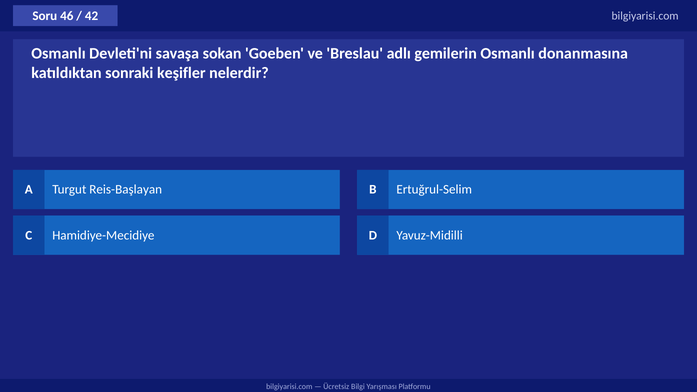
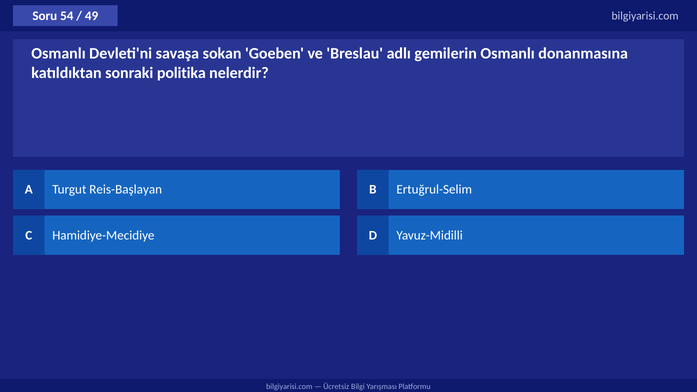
46: 46 -> 54 (67, 16)
42: 42 -> 49 (92, 16)
keşifler: keşifler -> politika (181, 73)
